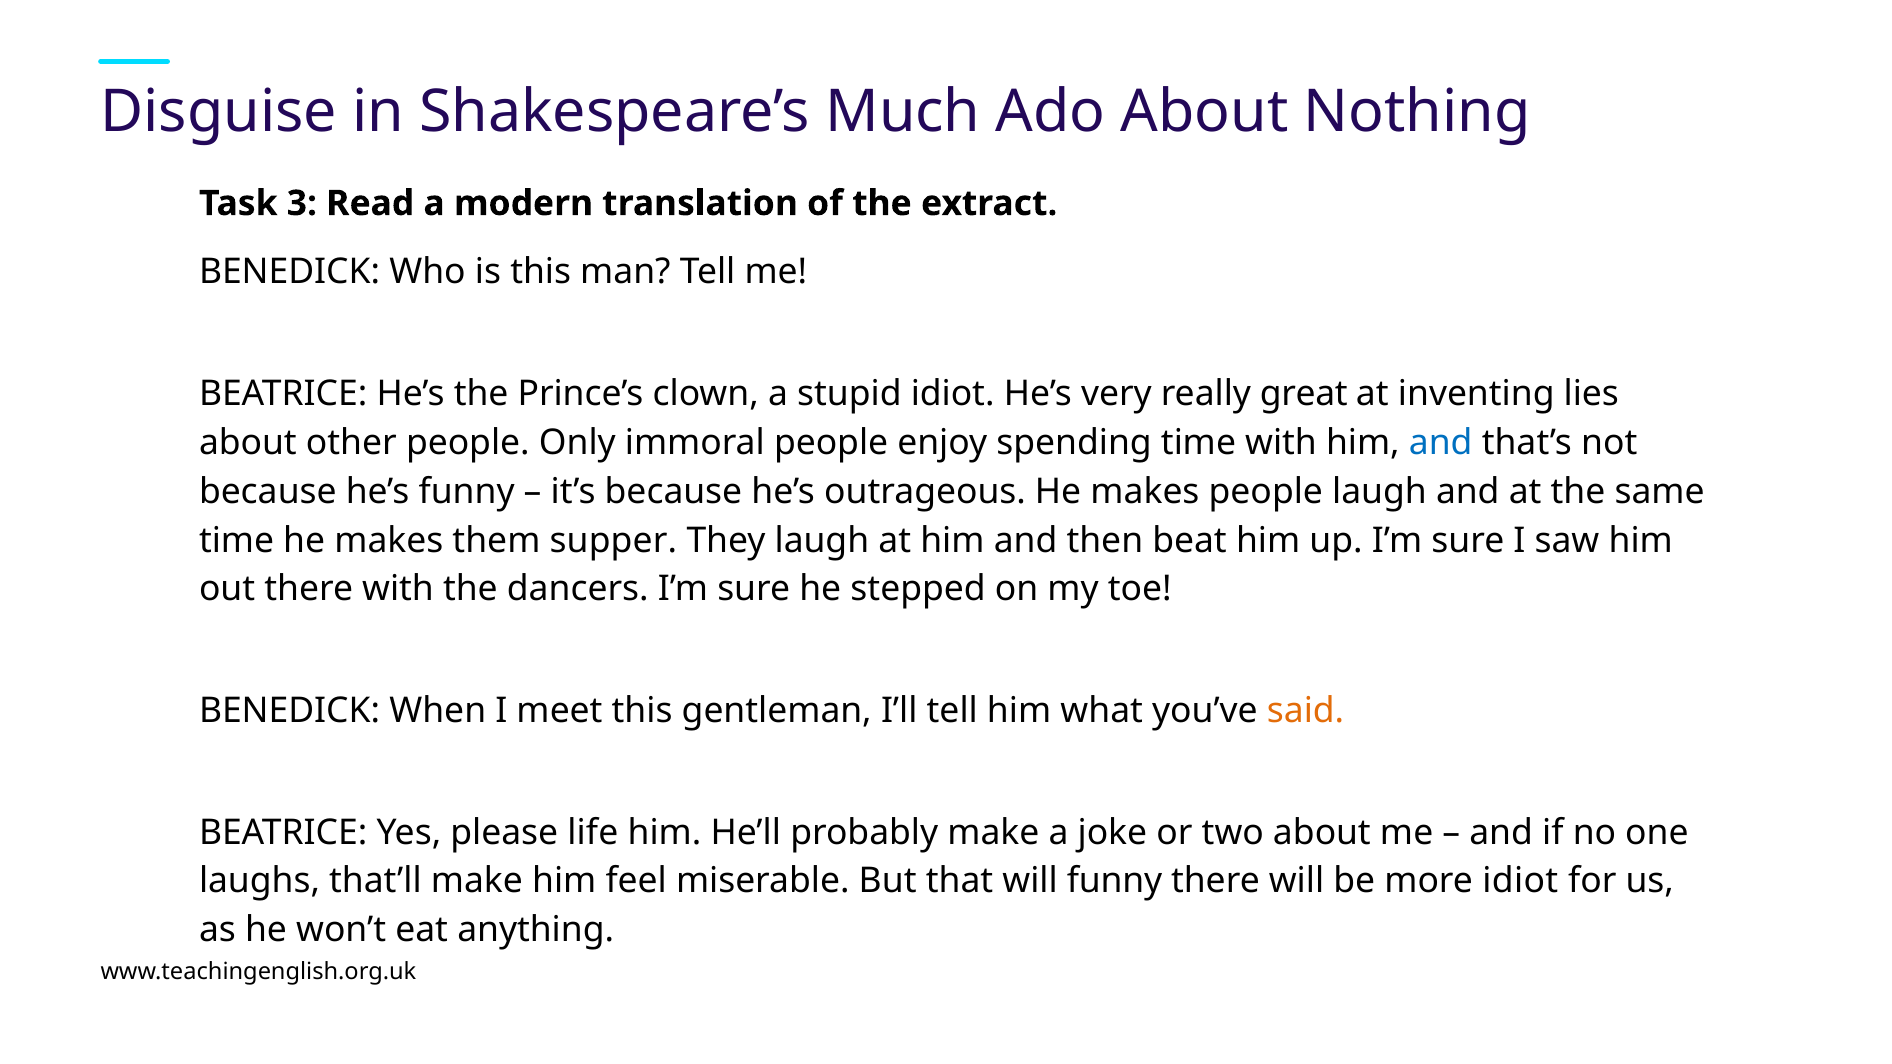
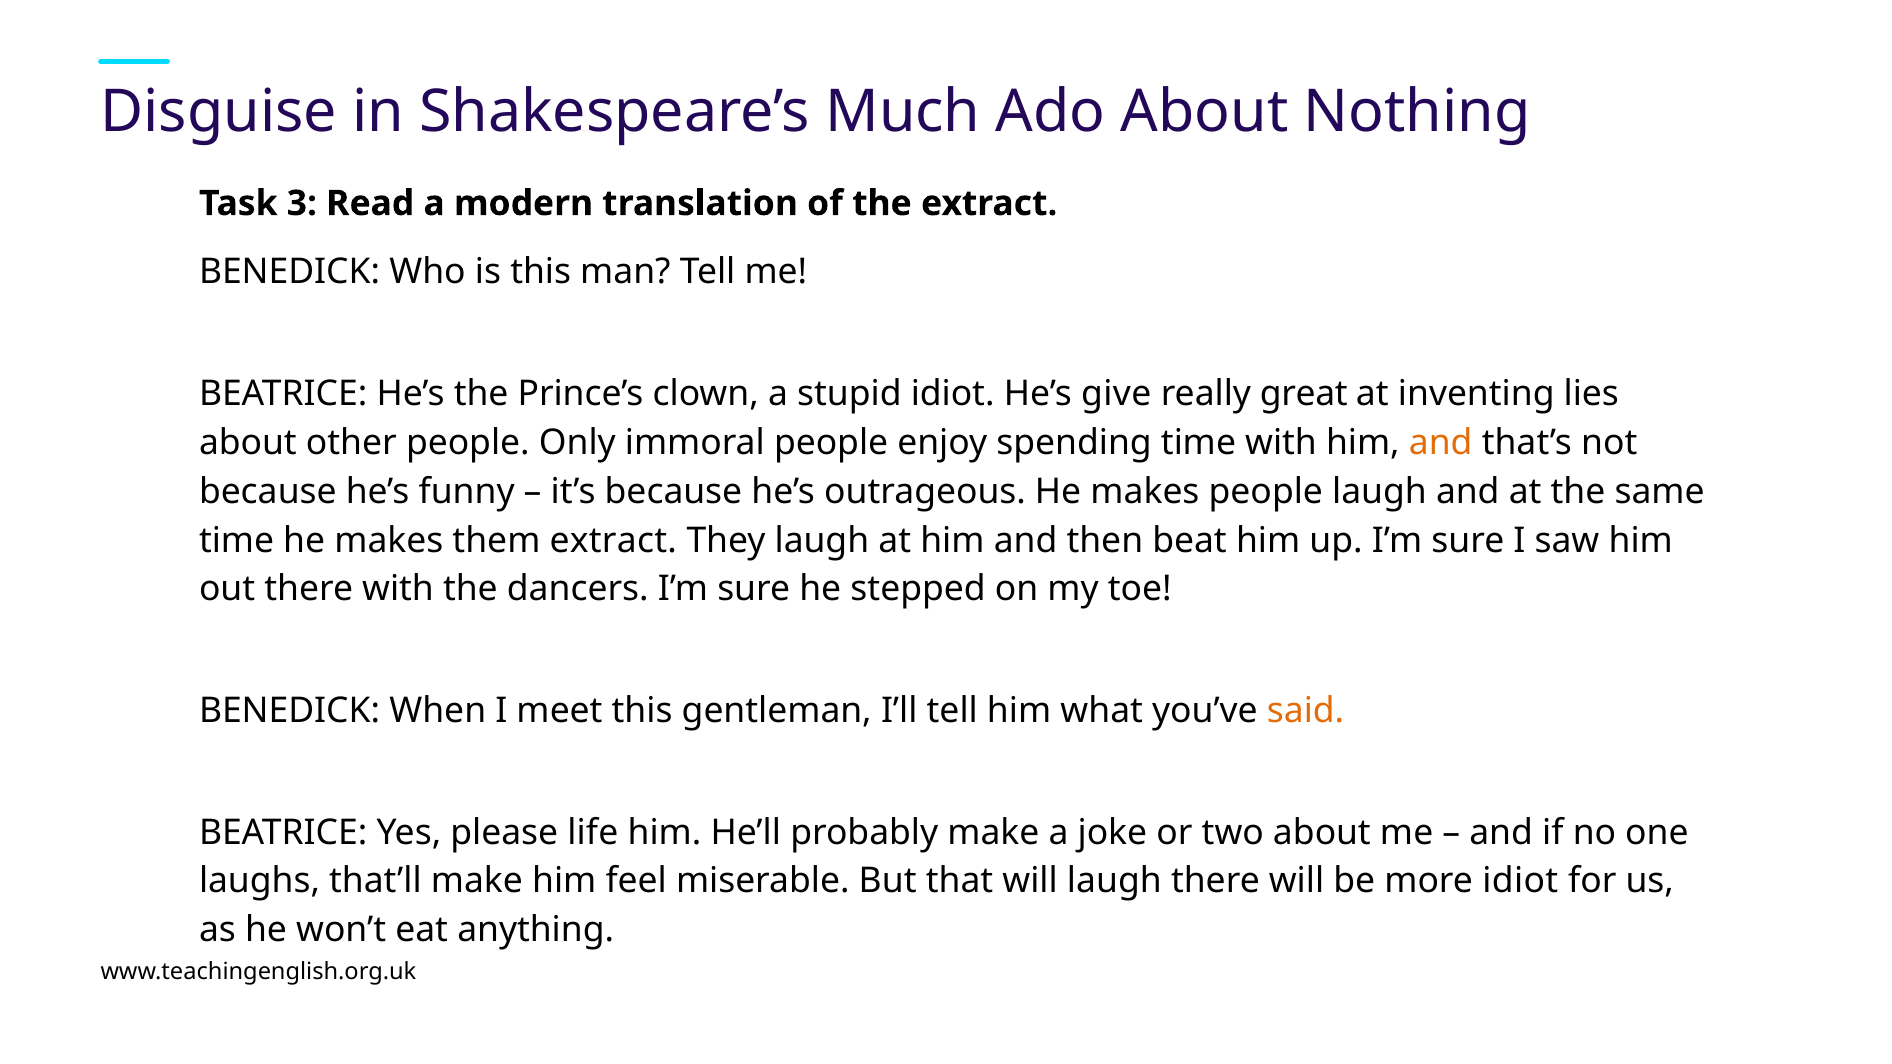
very: very -> give (1116, 394)
and colour: blue -> orange (1441, 443)
them supper: supper -> extract (613, 540)
will funny: funny -> laugh (1114, 881)
